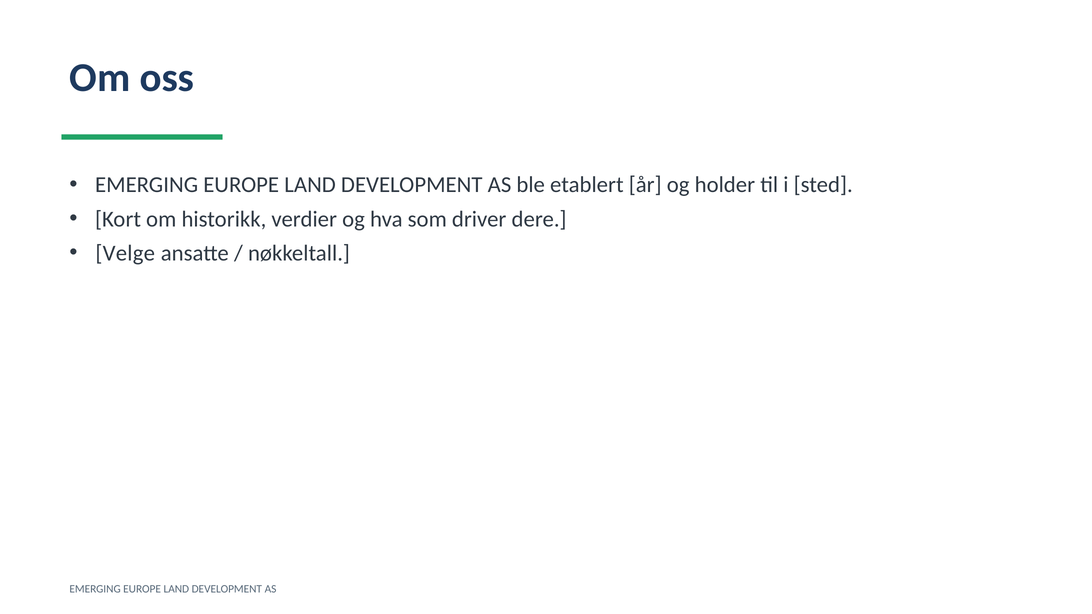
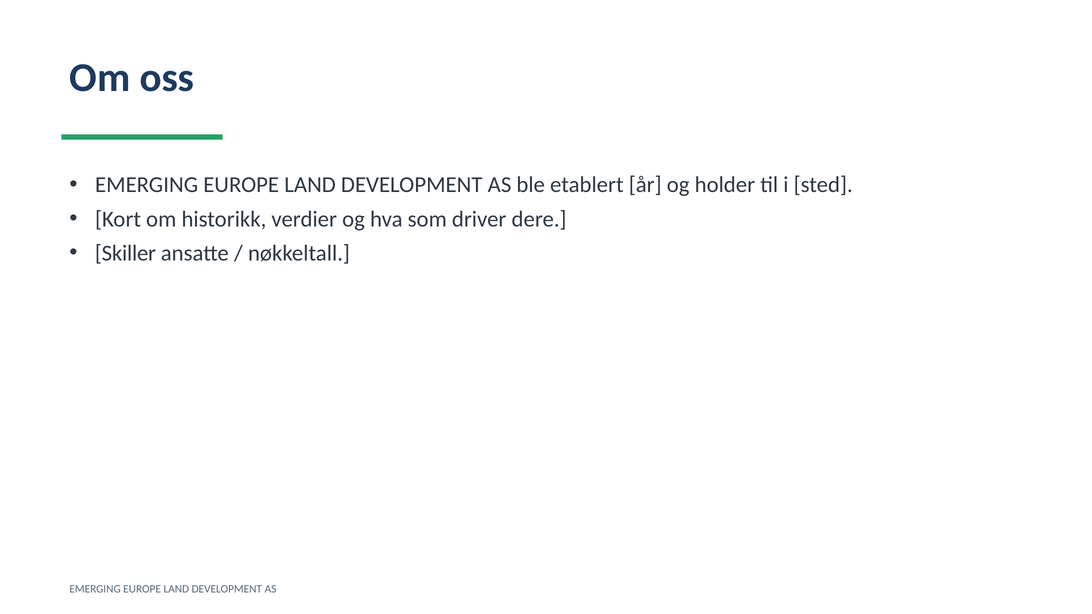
Velge: Velge -> Skiller (126, 253)
